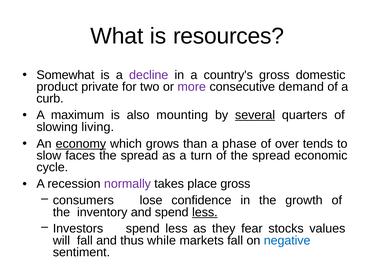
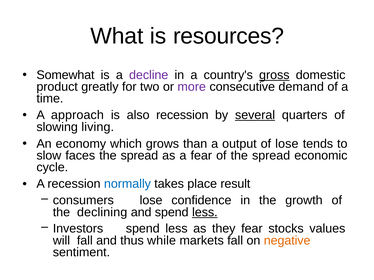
gross underline: none -> present (274, 75)
private: private -> greatly (100, 87)
curb: curb -> time (50, 99)
maximum: maximum -> approach (77, 115)
also mounting: mounting -> recession (182, 115)
economy underline: present -> none (81, 144)
phase: phase -> output (239, 144)
of over: over -> lose (287, 144)
a turn: turn -> fear (201, 156)
normally colour: purple -> blue (127, 184)
place gross: gross -> result (235, 184)
inventory: inventory -> declining (102, 213)
negative colour: blue -> orange (287, 241)
